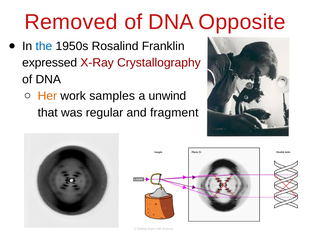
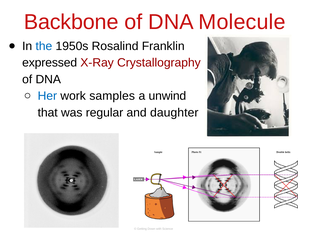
Removed: Removed -> Backbone (71, 22)
Opposite: Opposite -> Molecule (242, 22)
Her colour: orange -> blue (47, 96)
fragment: fragment -> daughter (174, 113)
